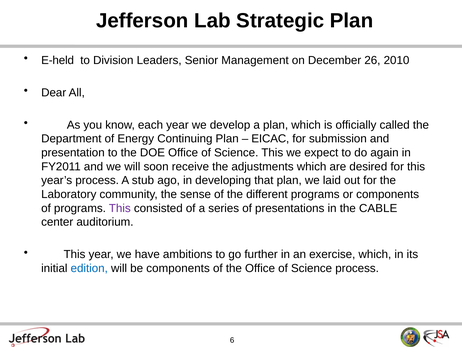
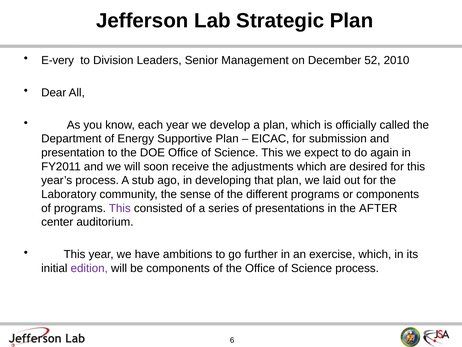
E-held: E-held -> E-very (58, 60)
26: 26 -> 52 (372, 60)
Continuing: Continuing -> Supportive (185, 139)
CABLE: CABLE -> AFTER (378, 208)
edition colour: blue -> purple (89, 268)
